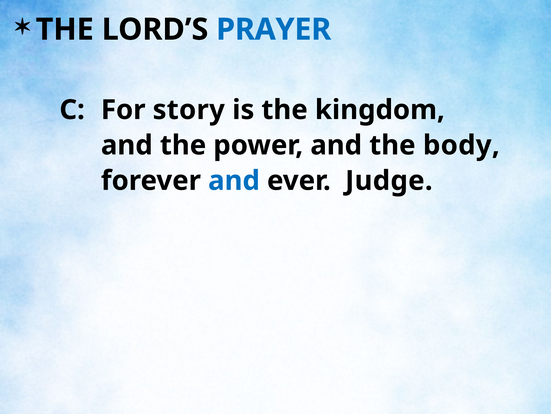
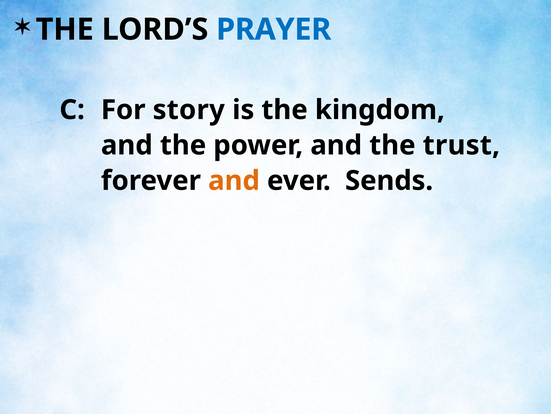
body: body -> trust (461, 145)
and colour: blue -> orange (234, 180)
Judge: Judge -> Sends (389, 180)
